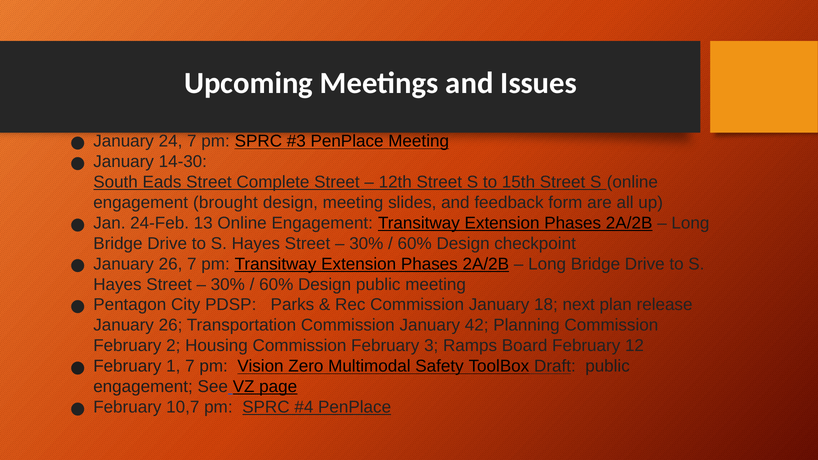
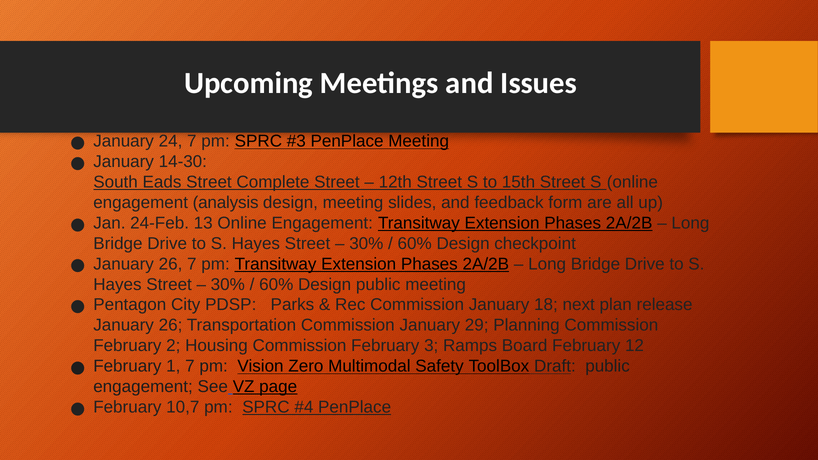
brought: brought -> analysis (226, 203)
42: 42 -> 29 (477, 325)
